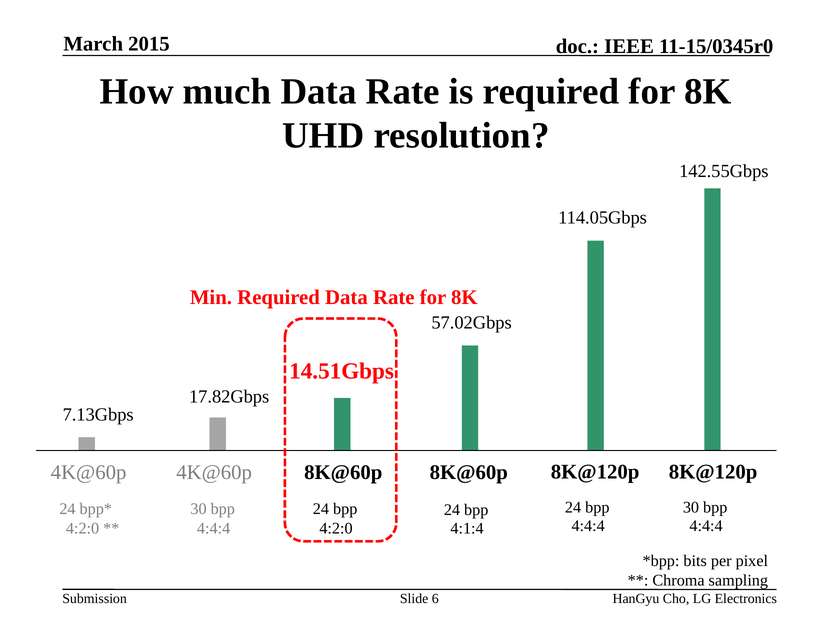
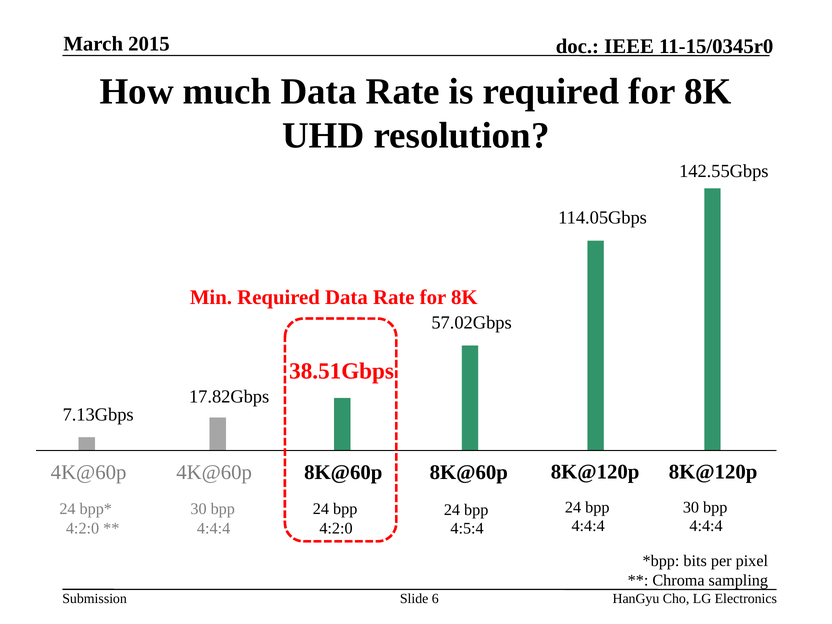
14.51Gbps: 14.51Gbps -> 38.51Gbps (342, 371)
4:1:4: 4:1:4 -> 4:5:4 (467, 528)
